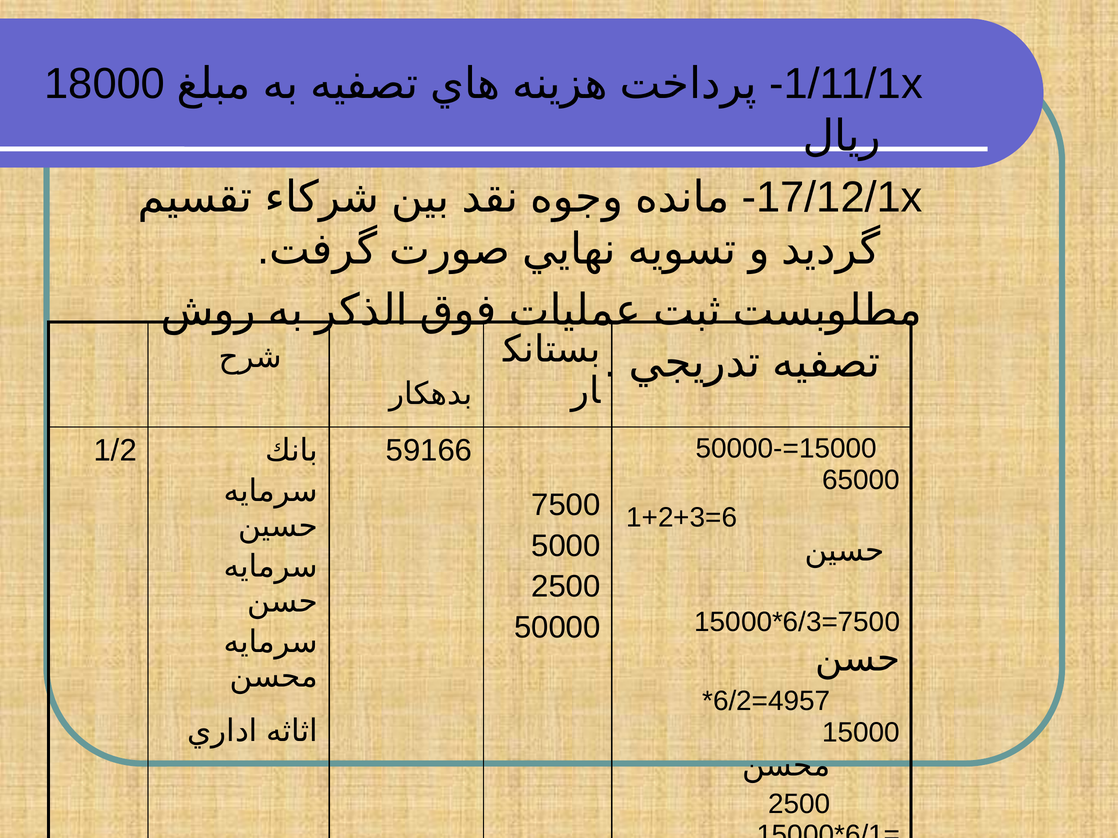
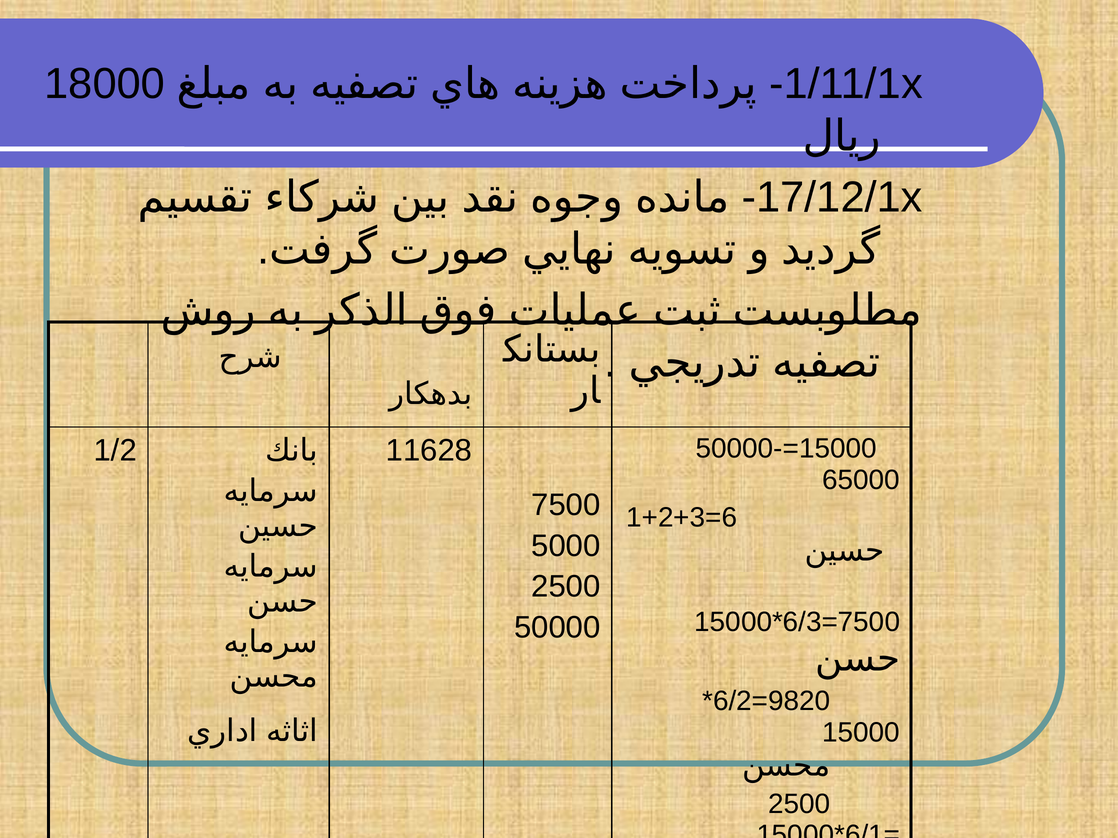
59166: 59166 -> 11628 (429, 451)
4957: 4957 -> 9820 (799, 701)
